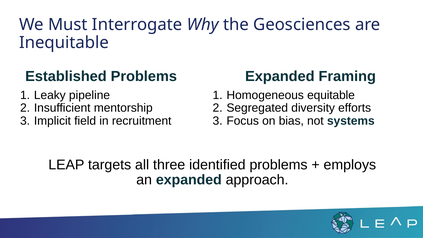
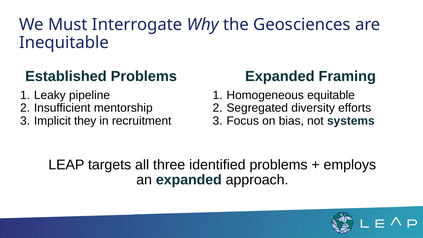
field: field -> they (85, 121)
